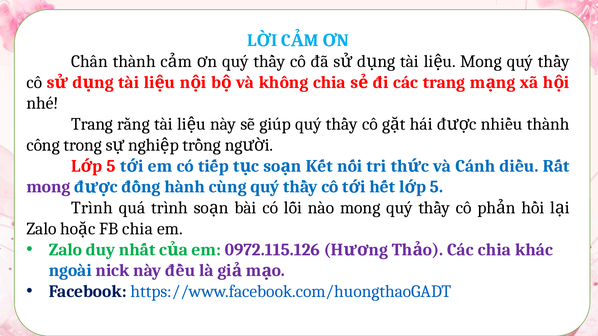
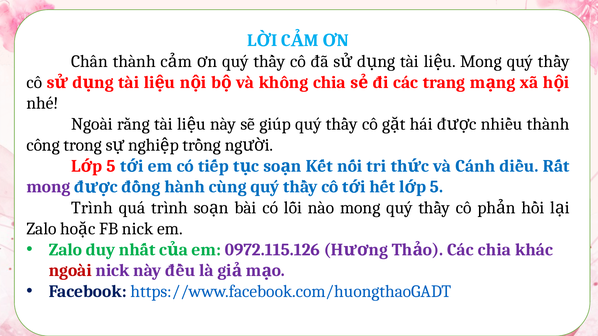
Trang: Trang -> Ngoài (92, 124)
FB chia: chia -> nick (138, 229)
ngoài colour: blue -> red (70, 271)
